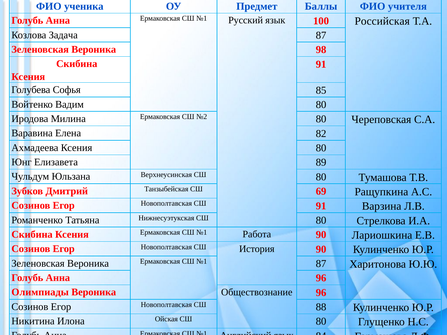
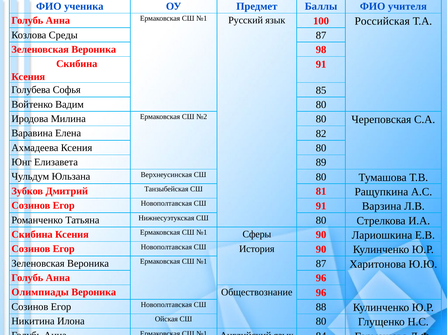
Задача: Задача -> Среды (63, 35)
69: 69 -> 81 (321, 192)
Работа: Работа -> Сферы (257, 234)
